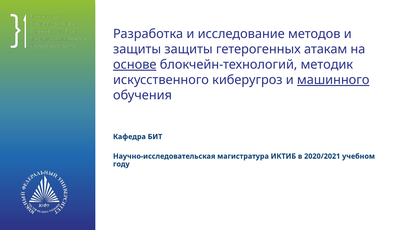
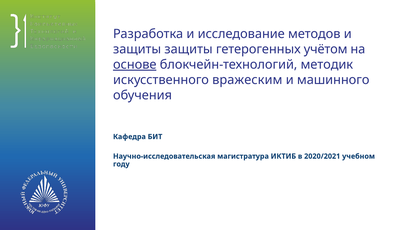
атакам: атакам -> учётом (326, 49)
киберугроз: киберугроз -> вражеским (247, 80)
машинного underline: present -> none (333, 80)
